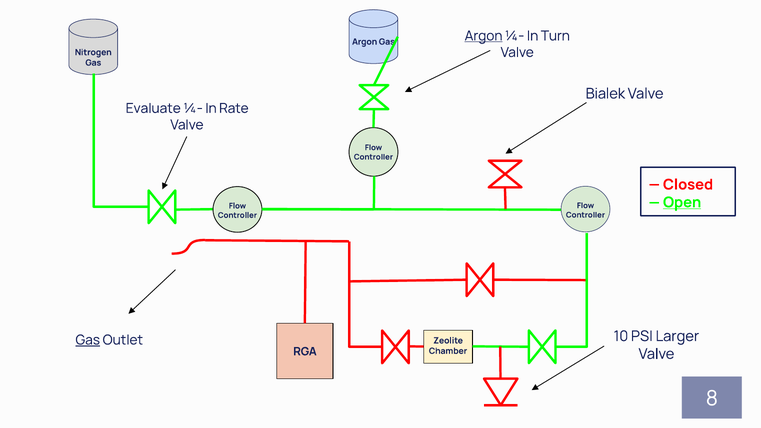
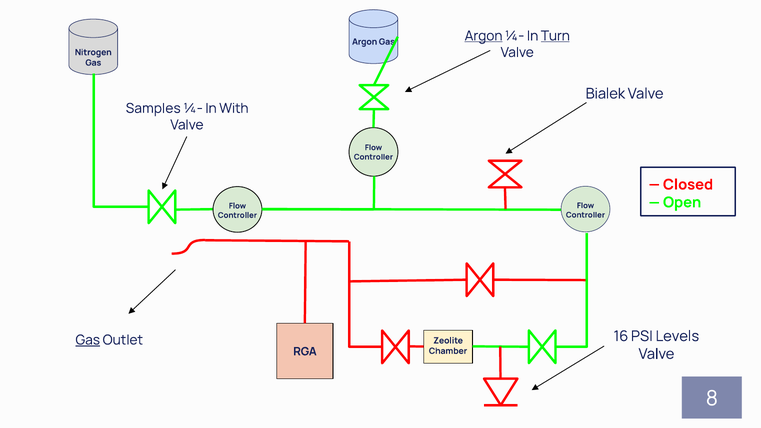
Turn underline: none -> present (555, 36)
Evaluate: Evaluate -> Samples (153, 108)
Rate: Rate -> With (234, 108)
Open underline: present -> none (682, 202)
10: 10 -> 16 (621, 336)
Larger: Larger -> Levels (677, 336)
